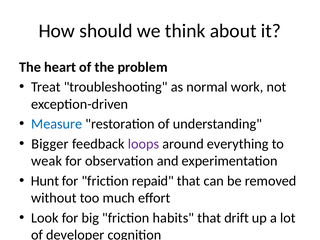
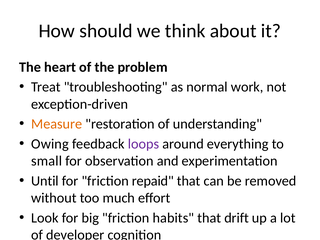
Measure colour: blue -> orange (57, 124)
Bigger: Bigger -> Owing (50, 144)
weak: weak -> small (47, 161)
Hunt: Hunt -> Until (45, 181)
